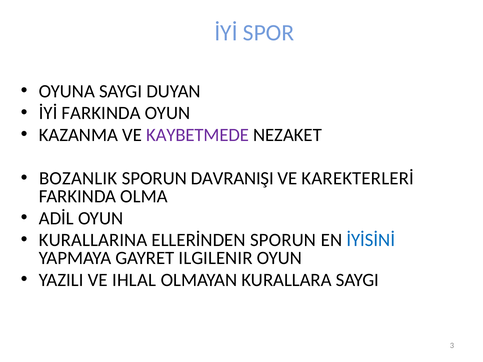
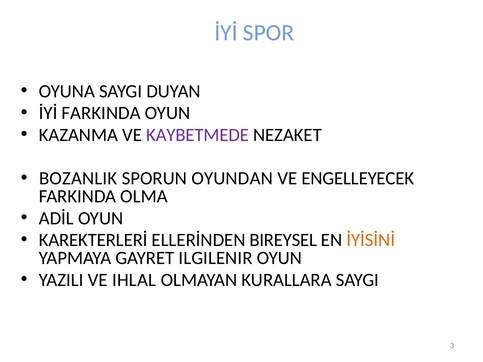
DAVRANIŞI: DAVRANIŞI -> OYUNDAN (232, 179)
KAREKTERLERİ: KAREKTERLERİ -> ENGELLEYECEK (358, 179)
KURALLARINA: KURALLARINA -> KAREKTERLERİ (93, 240)
ELLERİNDEN SPORUN: SPORUN -> BIREYSEL (283, 240)
İYİSİNİ colour: blue -> orange (371, 240)
